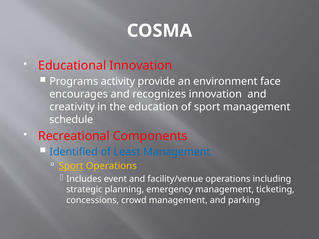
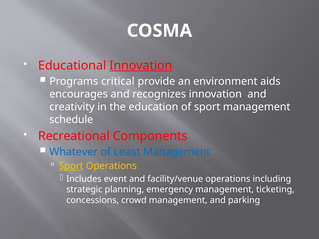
Innovation underline: none -> present (141, 66)
activity: activity -> critical (118, 82)
face: face -> aids (270, 82)
Identified: Identified -> Whatever (74, 152)
